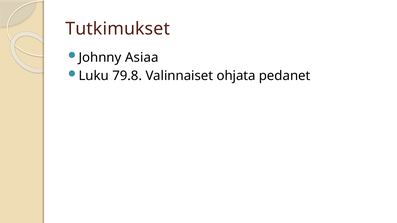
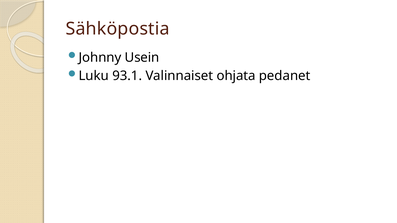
Tutkimukset: Tutkimukset -> Sähköpostia (118, 29)
Asiaa: Asiaa -> Usein (142, 57)
79.8: 79.8 -> 93.1 (127, 76)
